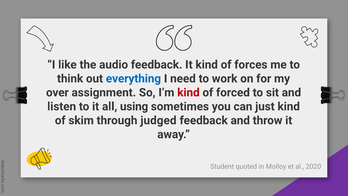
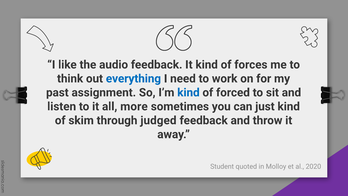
over: over -> past (57, 92)
kind colour: red -> blue (188, 92)
using: using -> more (134, 106)
